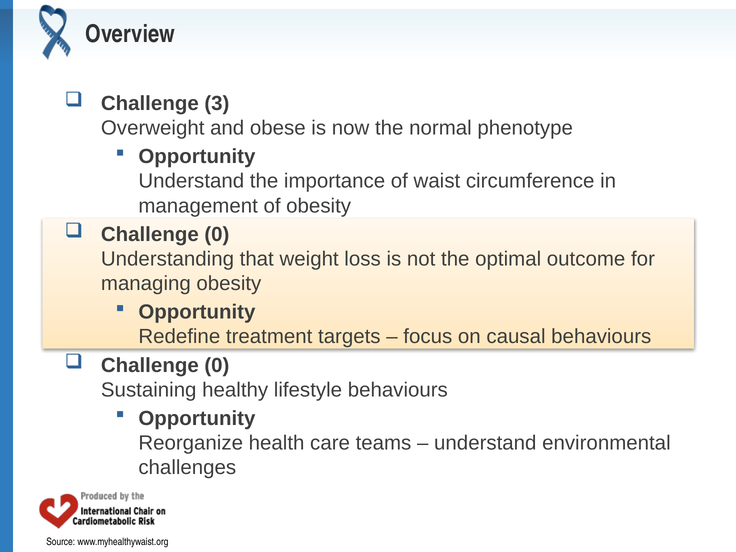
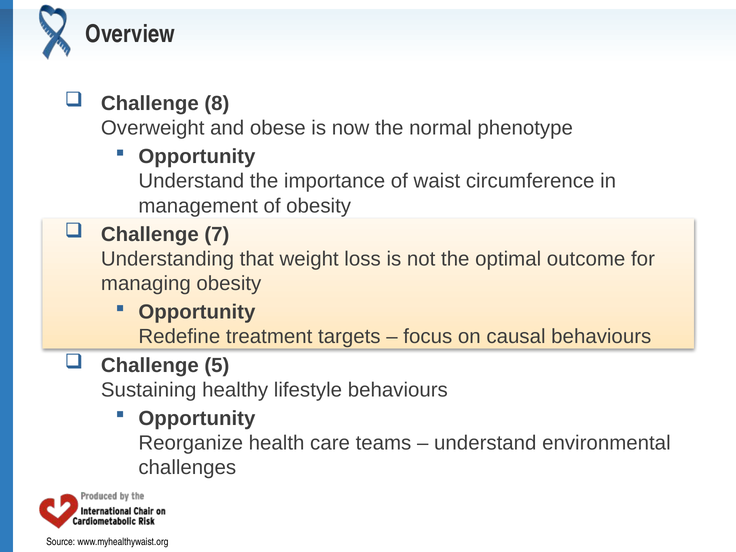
3: 3 -> 8 (217, 104)
0: 0 -> 7 (217, 234)
0: 0 -> 5 (217, 365)
